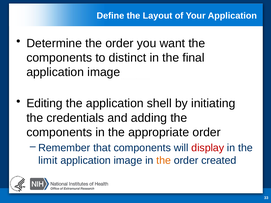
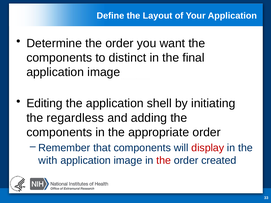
credentials: credentials -> regardless (75, 118)
limit: limit -> with (48, 161)
the colour: orange -> red (164, 161)
